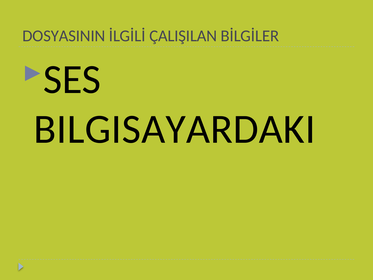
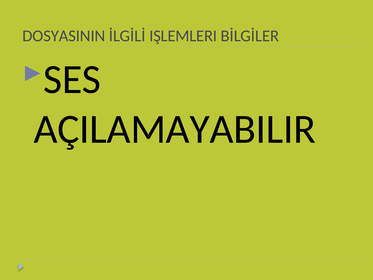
ÇALIŞILAN: ÇALIŞILAN -> IŞLEMLERI (183, 36)
BILGISAYARDAKI: BILGISAYARDAKI -> AÇILAMAYABILIR (175, 129)
